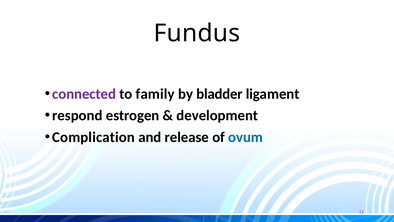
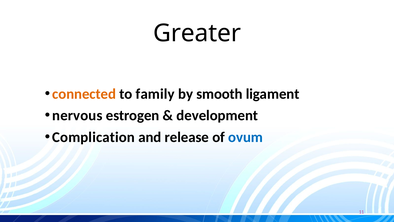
Fundus: Fundus -> Greater (197, 33)
connected colour: purple -> orange (84, 94)
bladder: bladder -> smooth (220, 94)
respond: respond -> nervous (77, 115)
